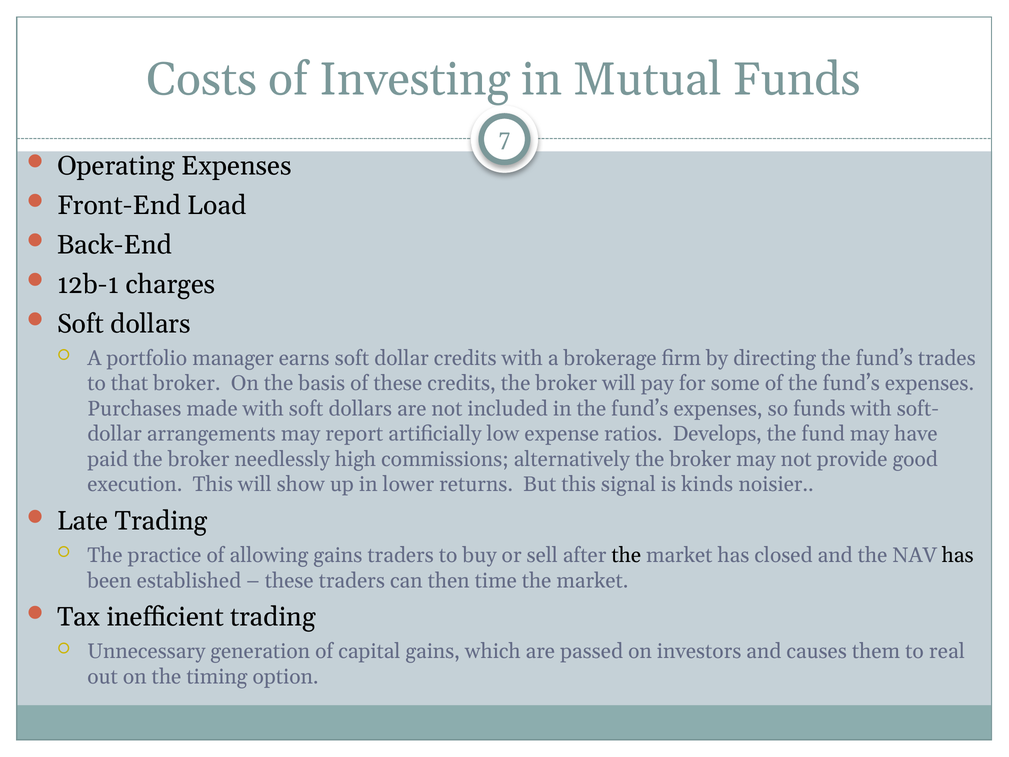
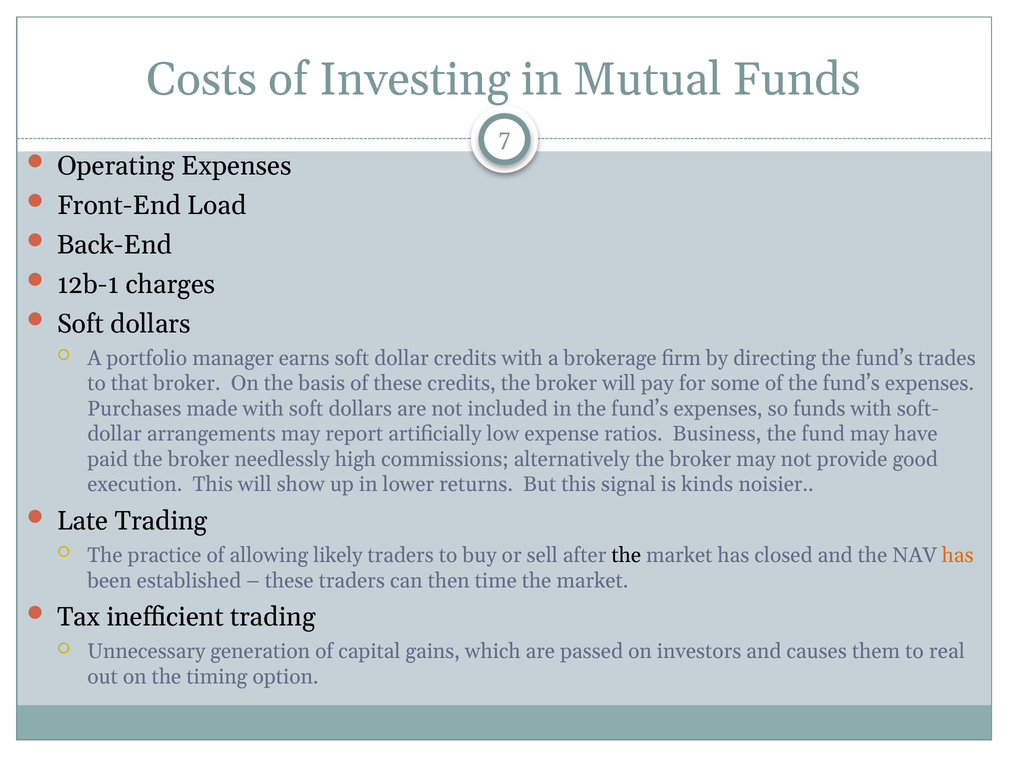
Develops: Develops -> Business (717, 434)
allowing gains: gains -> likely (338, 555)
has colour: black -> orange (958, 555)
